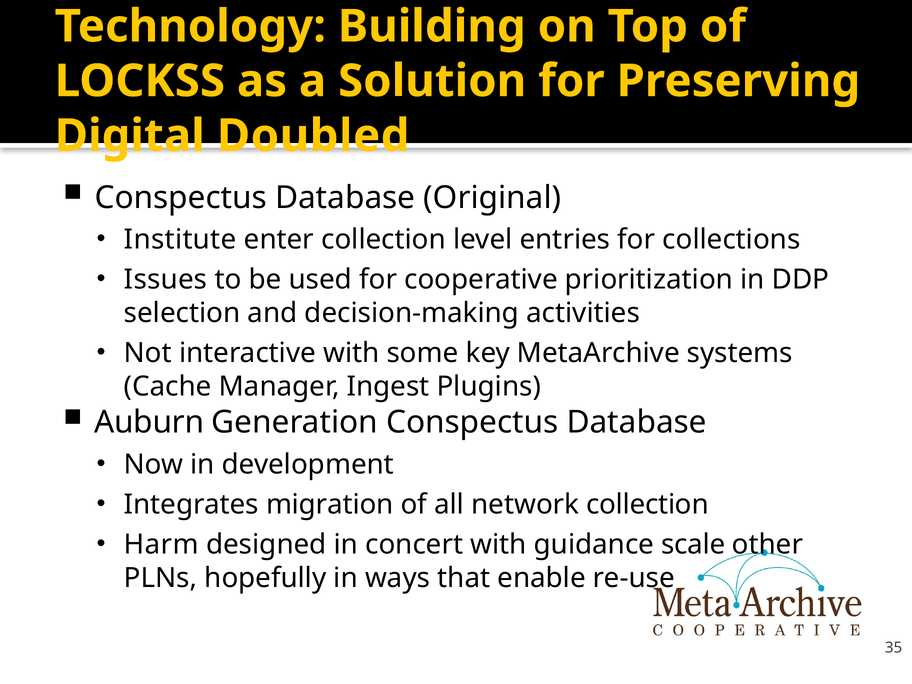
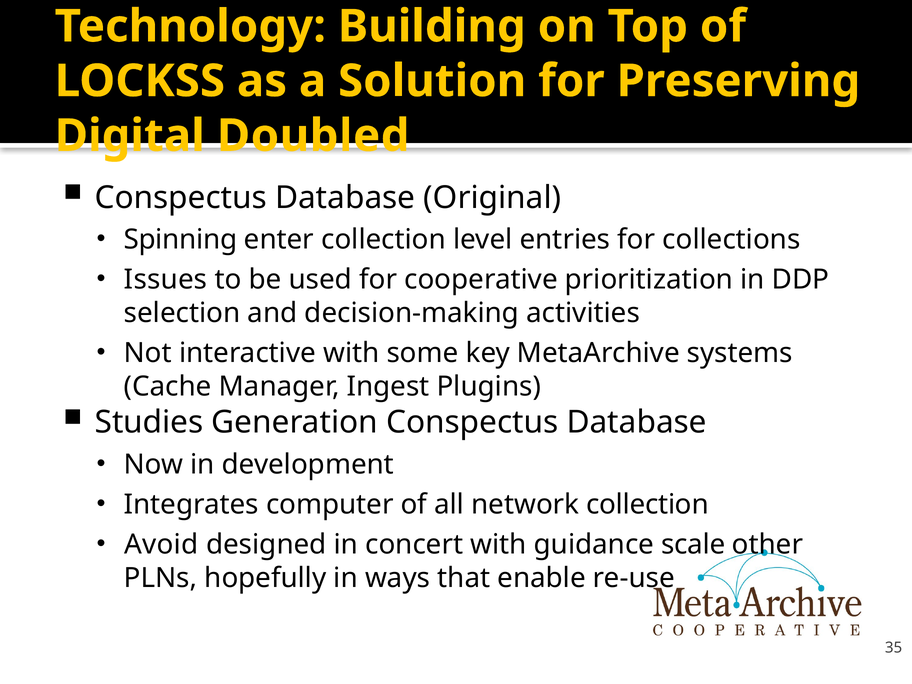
Institute: Institute -> Spinning (180, 240)
Auburn: Auburn -> Studies (149, 422)
migration: migration -> computer (330, 504)
Harm: Harm -> Avoid (161, 544)
